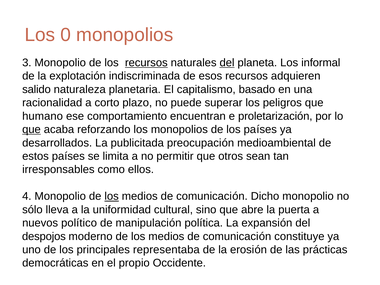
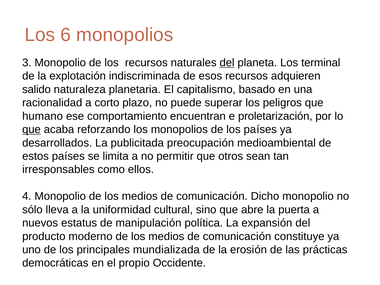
0: 0 -> 6 (66, 35)
recursos underline: present -> none (146, 63)
informal: informal -> terminal (321, 63)
los underline: present -> none (112, 196)
político: político -> estatus (79, 223)
despojos: despojos -> producto (44, 236)
representaba: representaba -> mundializada (166, 250)
